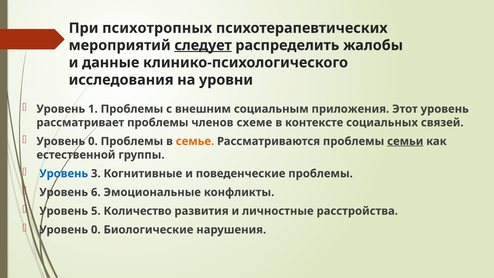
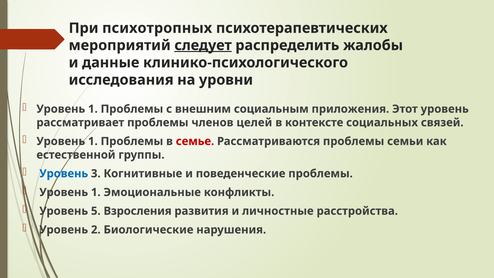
схеме: схеме -> целей (254, 122)
0: 0 -> 1 (93, 141)
семье colour: orange -> red (195, 141)
семьи underline: present -> none (405, 141)
6: 6 -> 1 (96, 192)
Количество: Количество -> Взросления (138, 211)
0: 0 -> 2 (96, 230)
